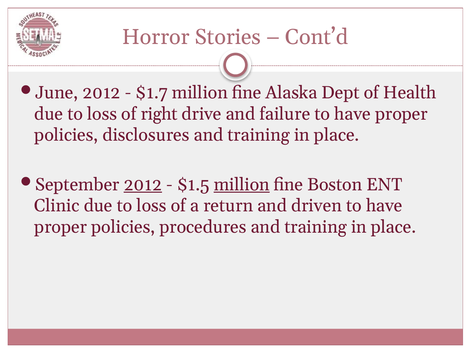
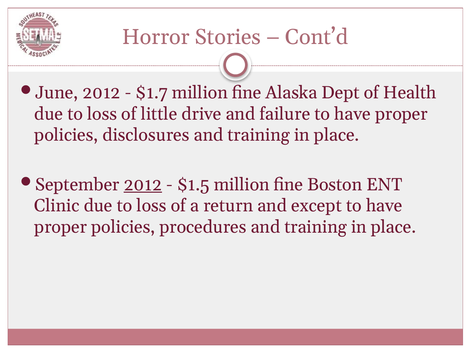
right: right -> little (159, 114)
million underline: present -> none (242, 185)
driven: driven -> except (316, 206)
